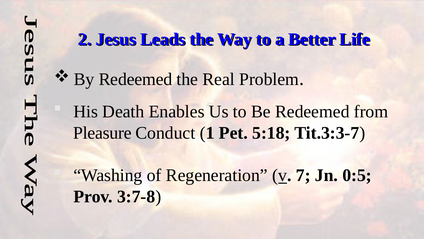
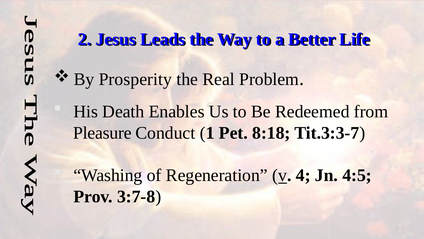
By Redeemed: Redeemed -> Prosperity (135, 79)
5:18: 5:18 -> 8:18 (271, 133)
7: 7 -> 4 (303, 175)
0:5: 0:5 -> 4:5 (357, 175)
